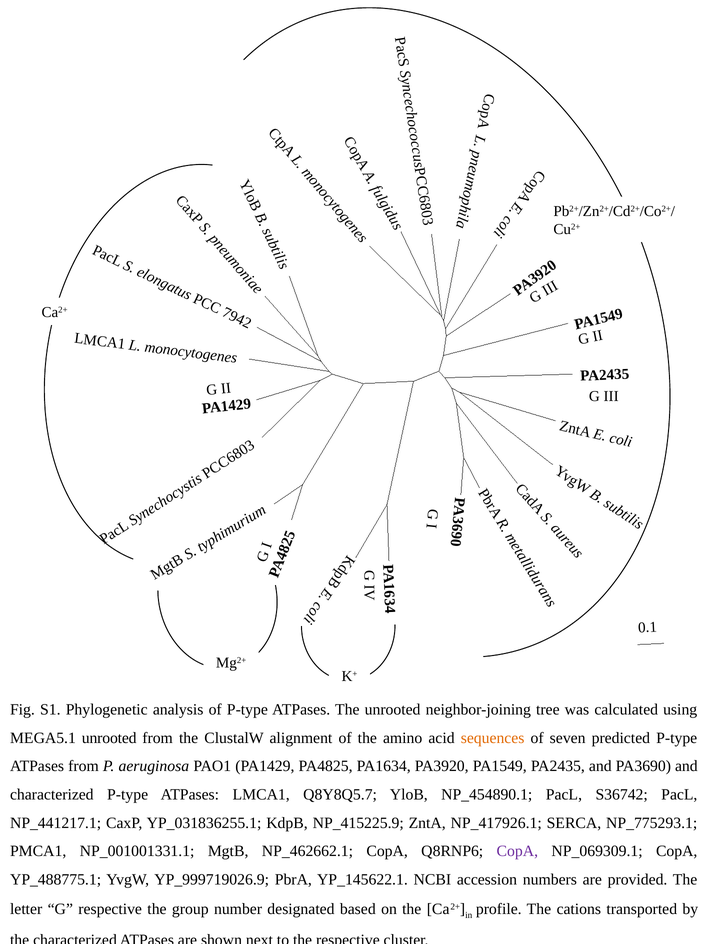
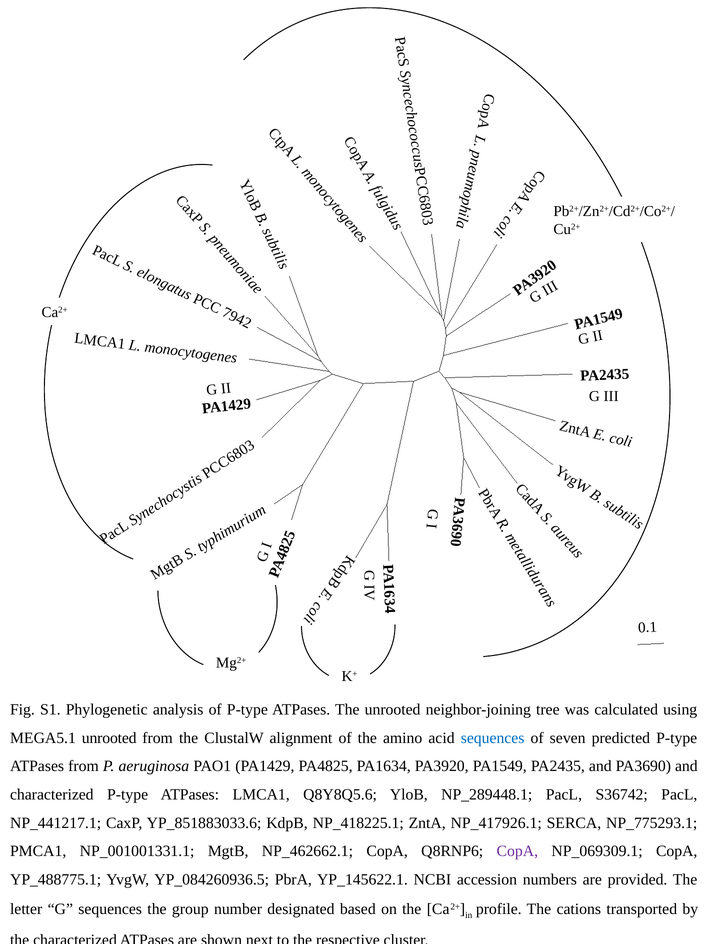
sequences colour: orange -> blue (493, 738)
Q8Y8Q5.7: Q8Y8Q5.7 -> Q8Y8Q5.6 (340, 795)
NP_454890.1: NP_454890.1 -> NP_289448.1 (487, 795)
YP_031836255.1: YP_031836255.1 -> YP_851883033.6 (204, 823)
NP_415225.9: NP_415225.9 -> NP_418225.1 (358, 823)
YP_999719026.9: YP_999719026.9 -> YP_084260936.5 (212, 879)
G respective: respective -> sequences (110, 909)
